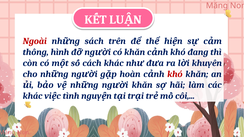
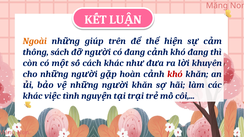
Ngoài colour: red -> orange (35, 41)
sách: sách -> giúp (94, 41)
hình: hình -> sách (60, 52)
có khăn: khăn -> đang (135, 52)
